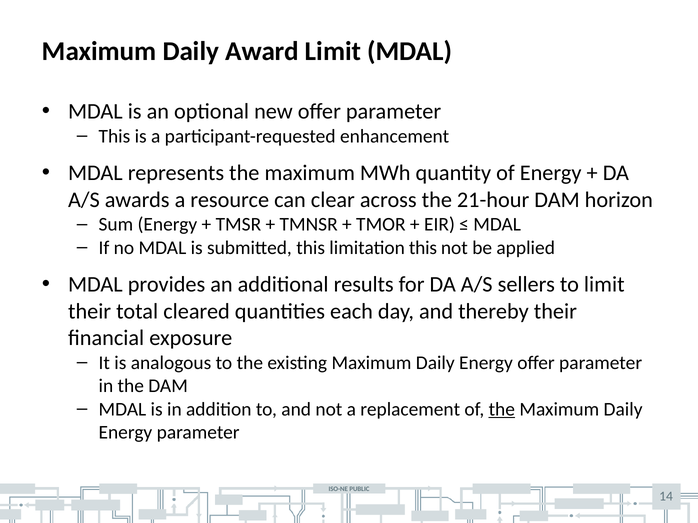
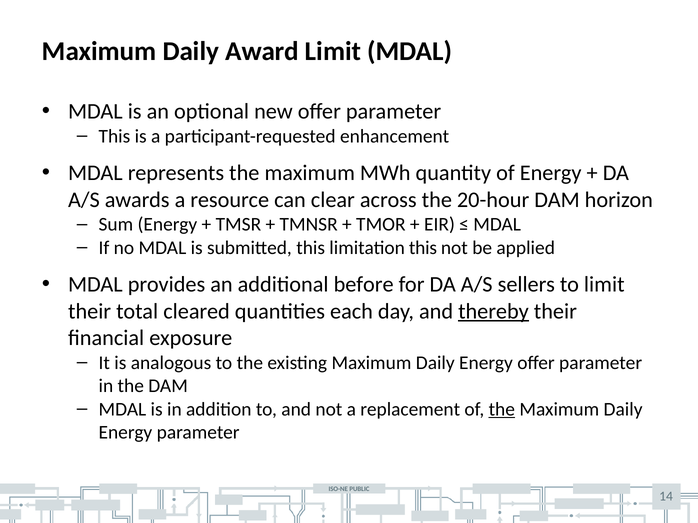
21-hour: 21-hour -> 20-hour (493, 200)
results: results -> before (364, 285)
thereby underline: none -> present (493, 312)
